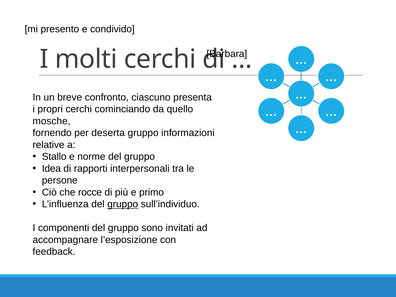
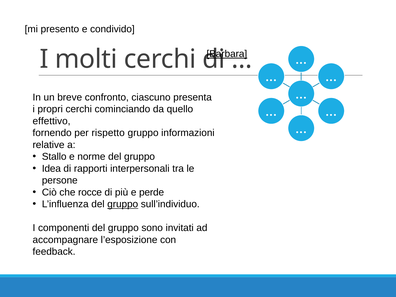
Barbara underline: none -> present (227, 54)
mosche: mosche -> effettivo (52, 121)
deserta: deserta -> rispetto (108, 133)
primo: primo -> perde (152, 192)
